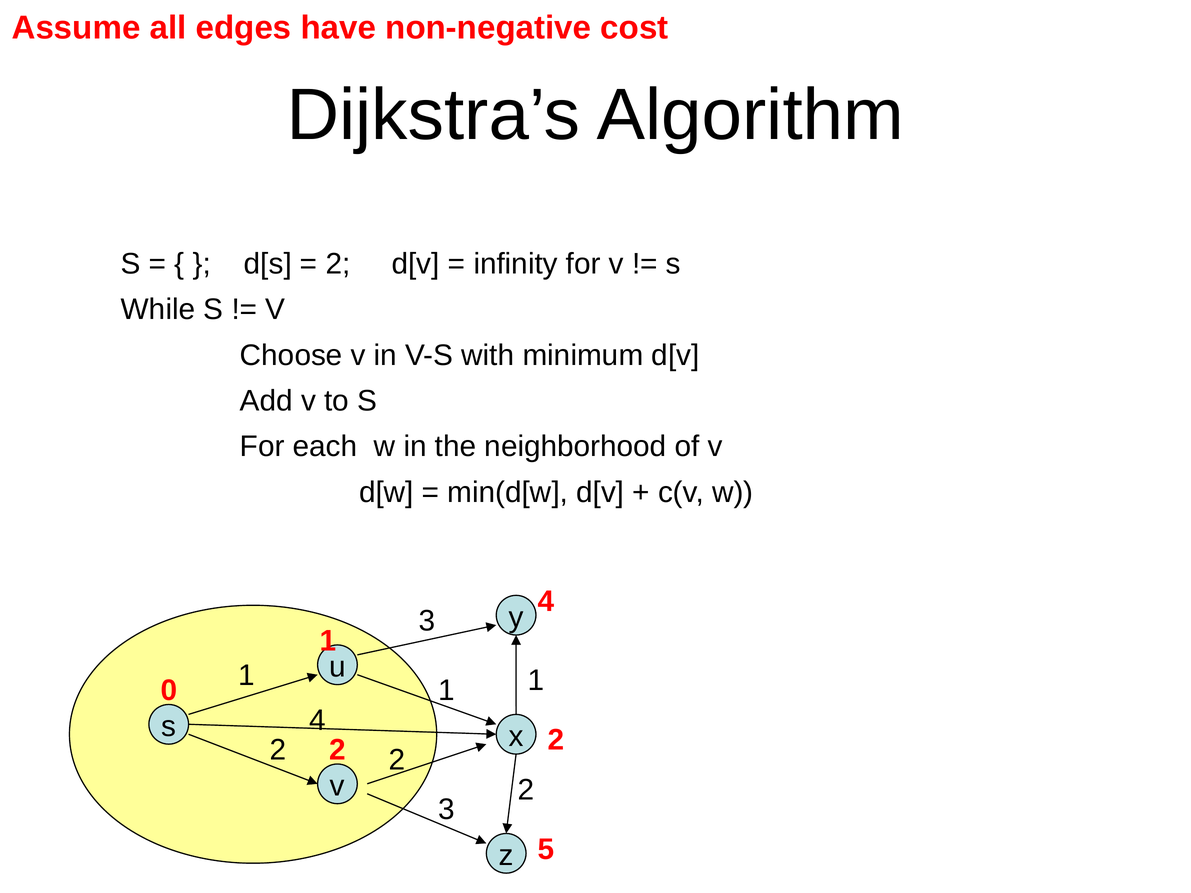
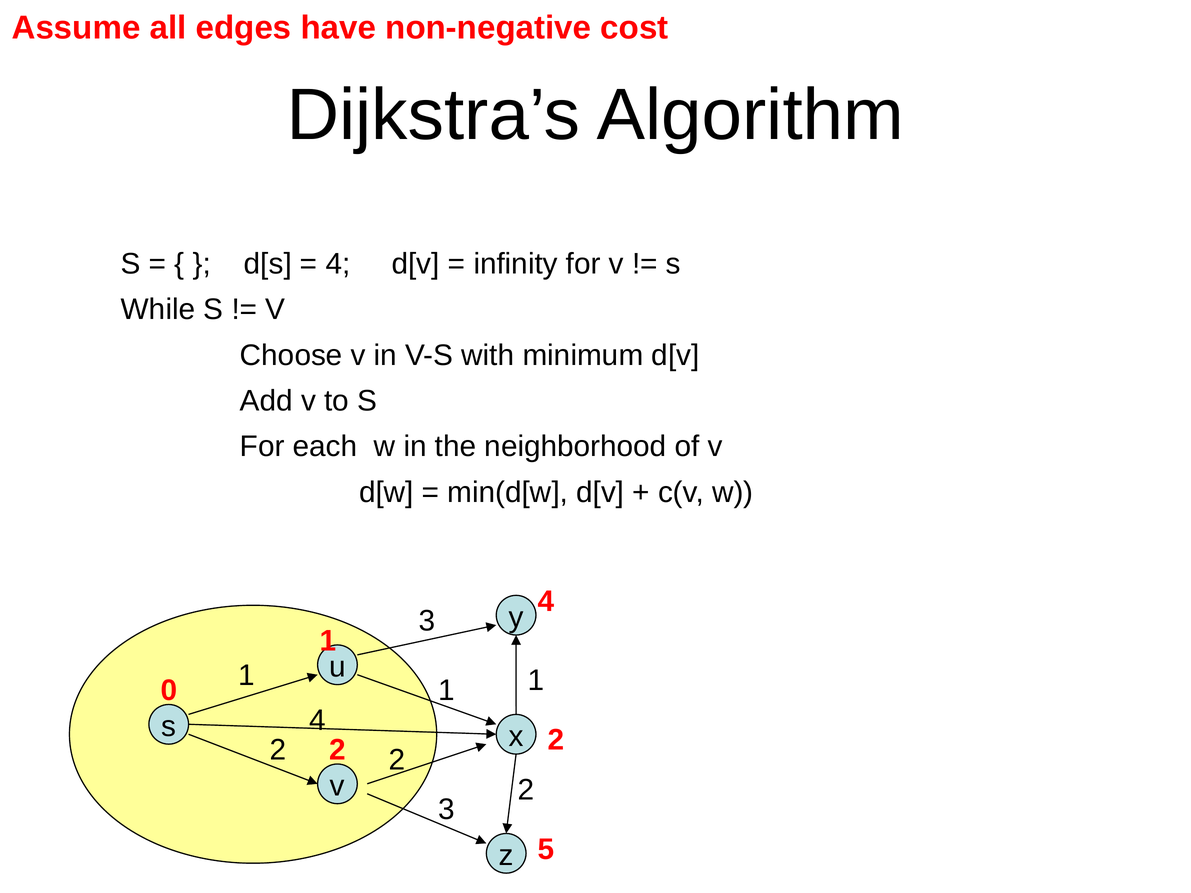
2: 2 -> 4 (338, 264)
